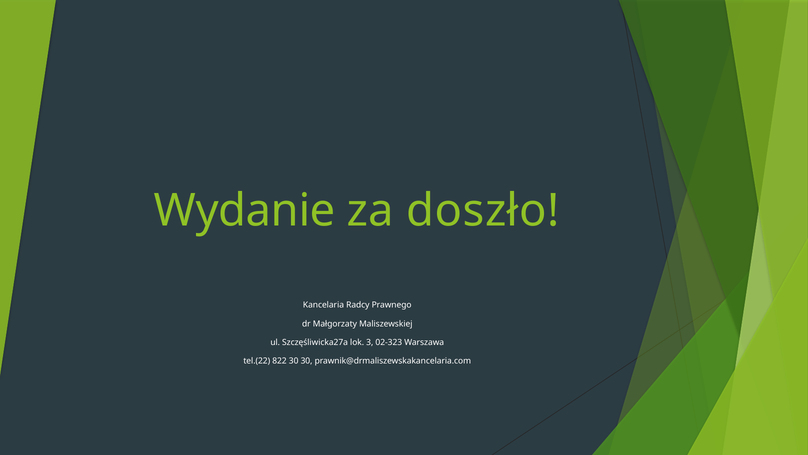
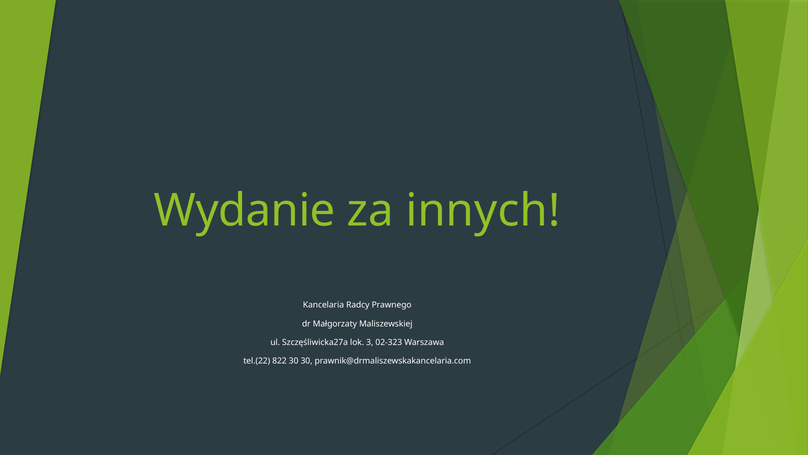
doszło: doszło -> innych (483, 211)
